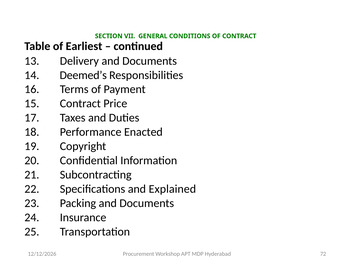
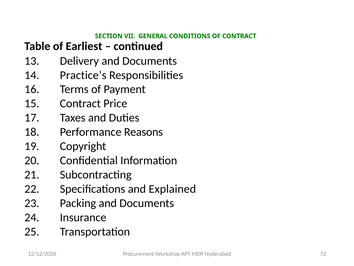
Deemed’s: Deemed’s -> Practice’s (83, 75)
Enacted: Enacted -> Reasons (143, 132)
